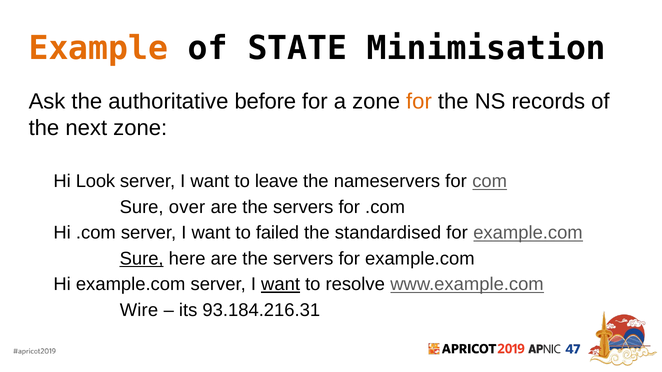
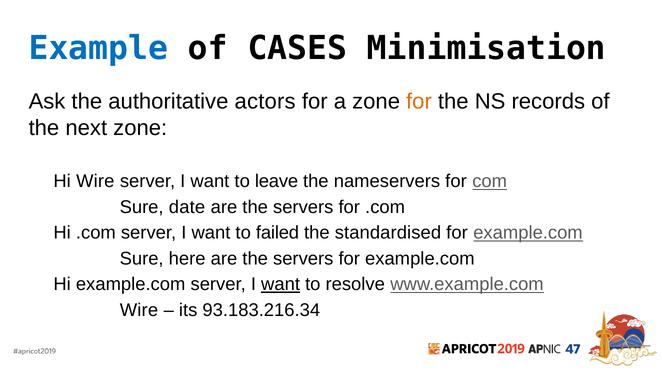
Example colour: orange -> blue (98, 48)
STATE: STATE -> CASES (297, 48)
before: before -> actors (265, 102)
Hi Look: Look -> Wire (95, 182)
over: over -> date (187, 207)
Sure underline: present -> none (142, 259)
93.184.216.31: 93.184.216.31 -> 93.183.216.34 (261, 310)
